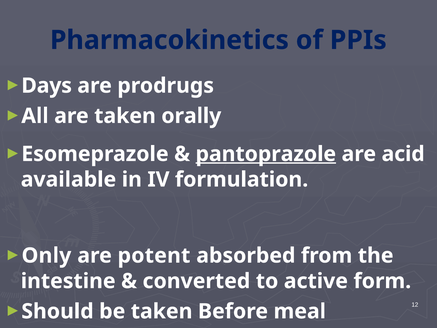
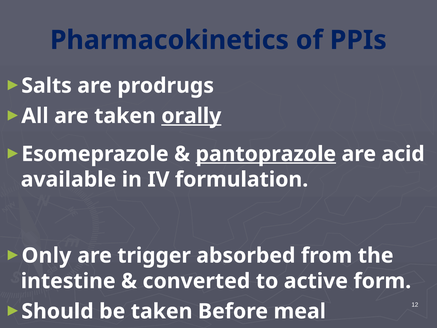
Days: Days -> Salts (47, 86)
orally underline: none -> present (191, 116)
potent: potent -> trigger (154, 255)
